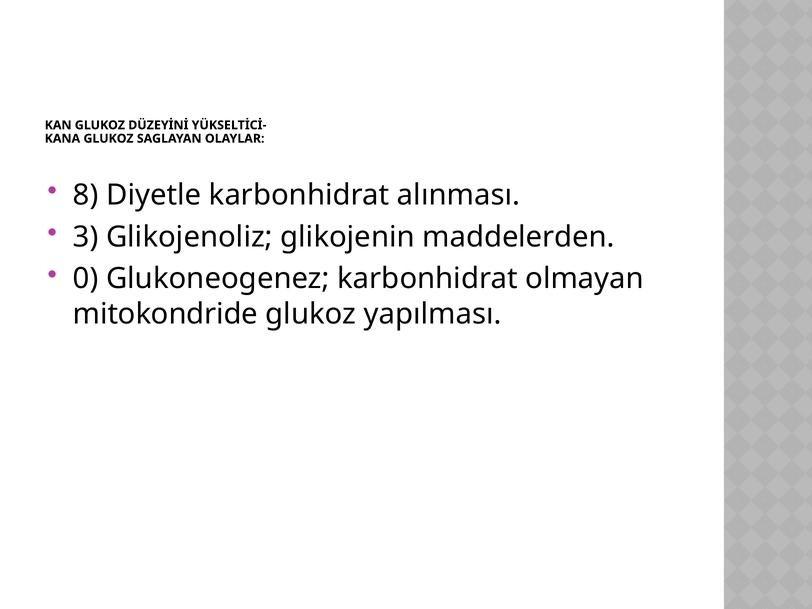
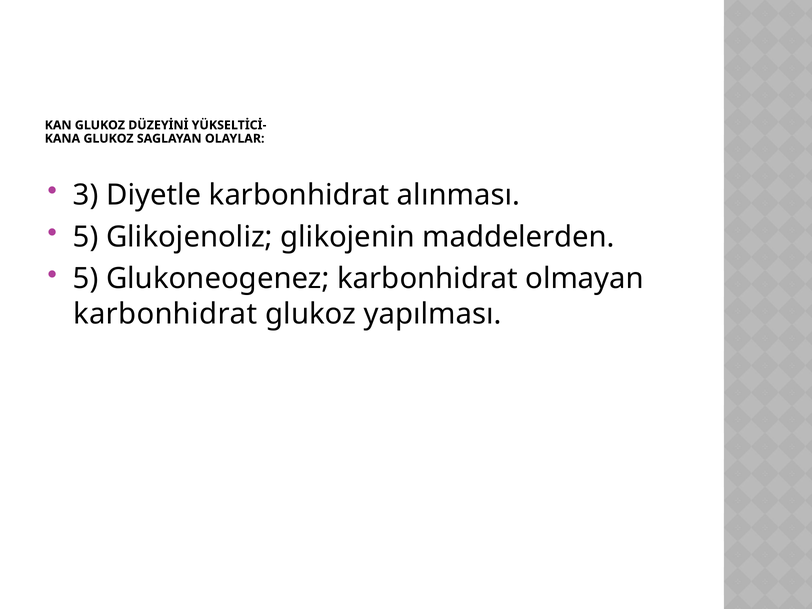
8: 8 -> 3 (86, 195)
3: 3 -> 5 (86, 237)
0: 0 -> 5 (86, 279)
mitokondride: mitokondride -> karbonhidrat (165, 314)
